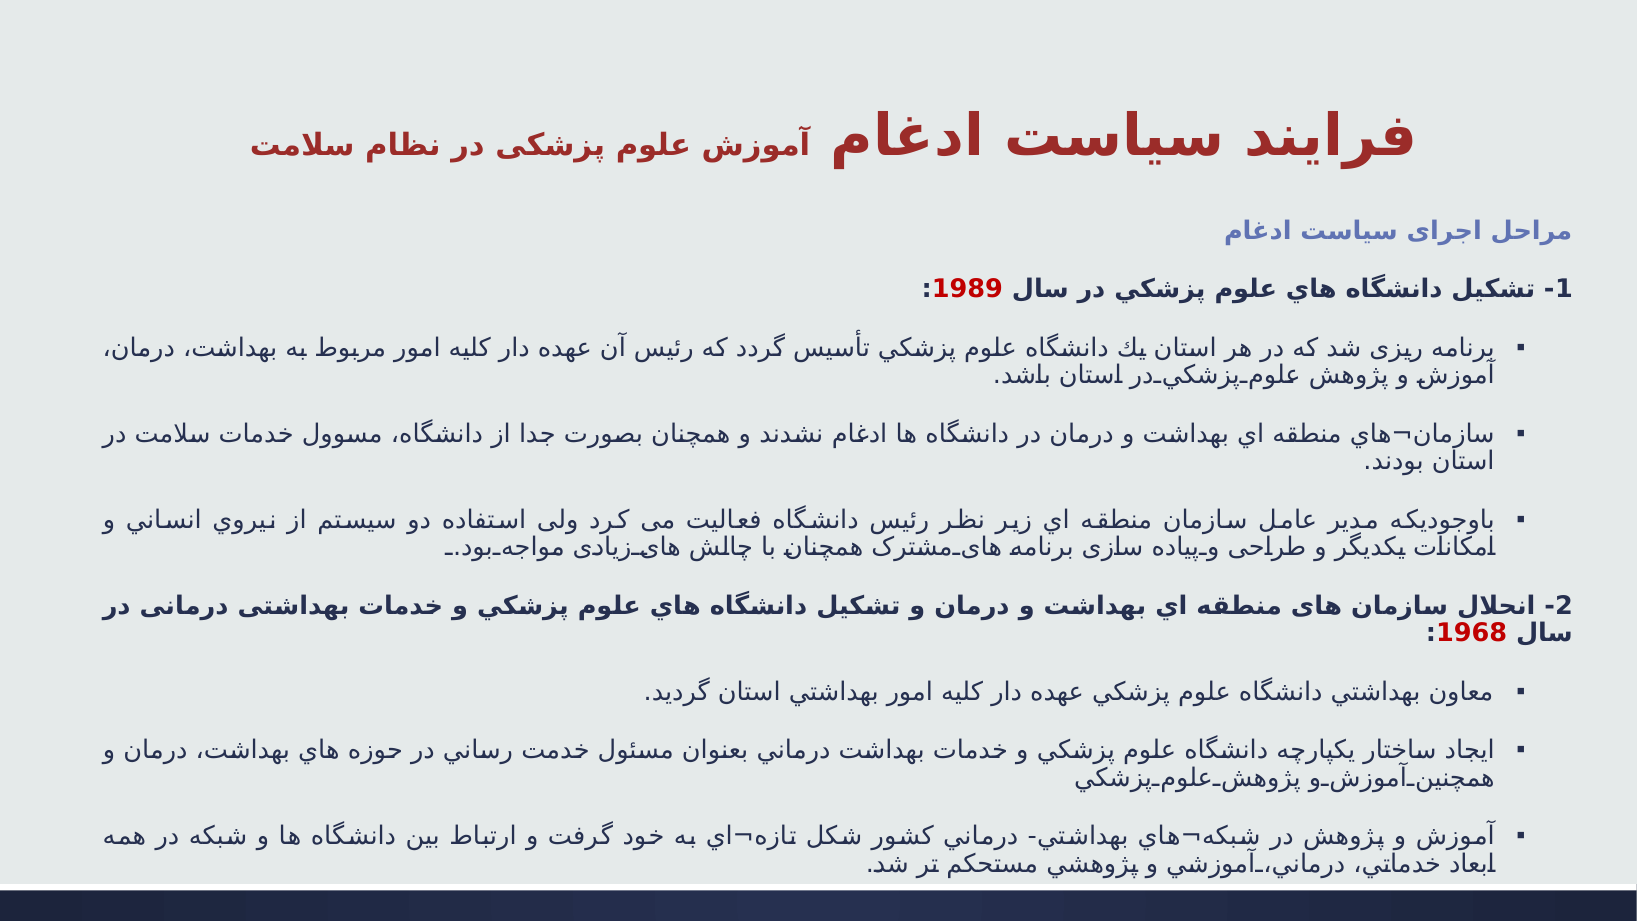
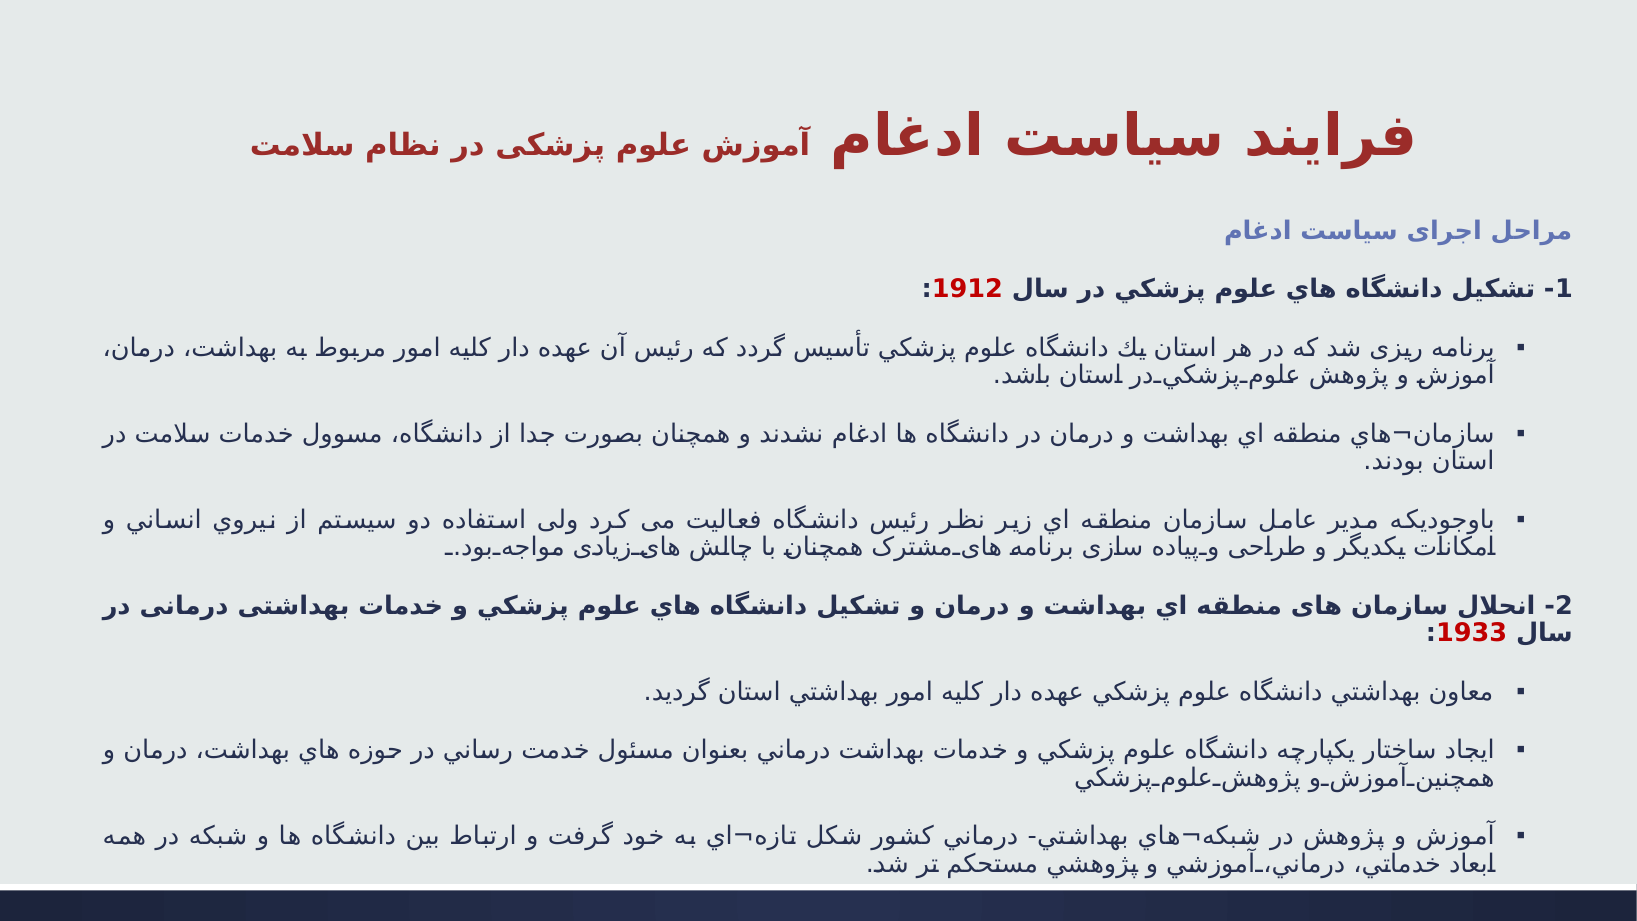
1989: 1989 -> 1912 (967, 289)
1968: 1968 -> 1933 (1472, 633)
